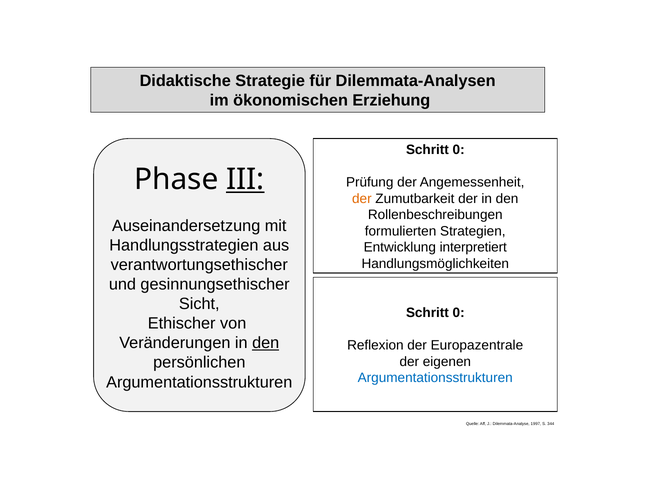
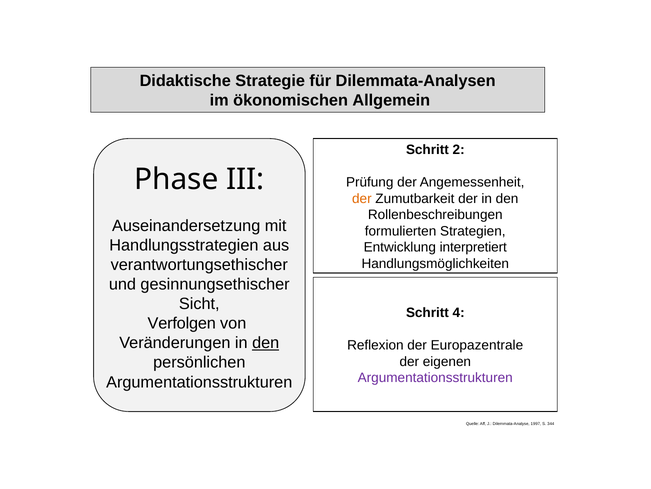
Erziehung: Erziehung -> Allgemein (391, 100)
0: 0 -> 2 (459, 149)
III underline: present -> none (245, 179)
0: 0 -> 4 (459, 312)
Ethischer: Ethischer -> Verfolgen (182, 323)
Argumentationsstrukturen colour: blue -> purple (435, 377)
